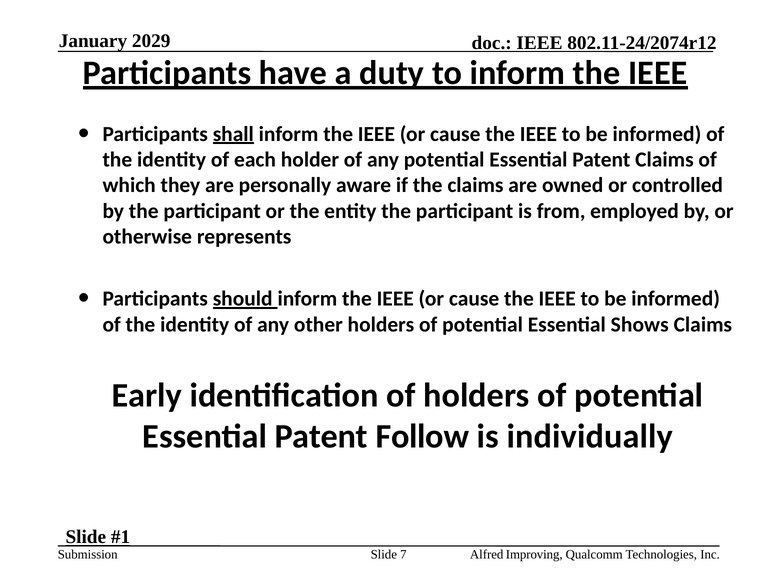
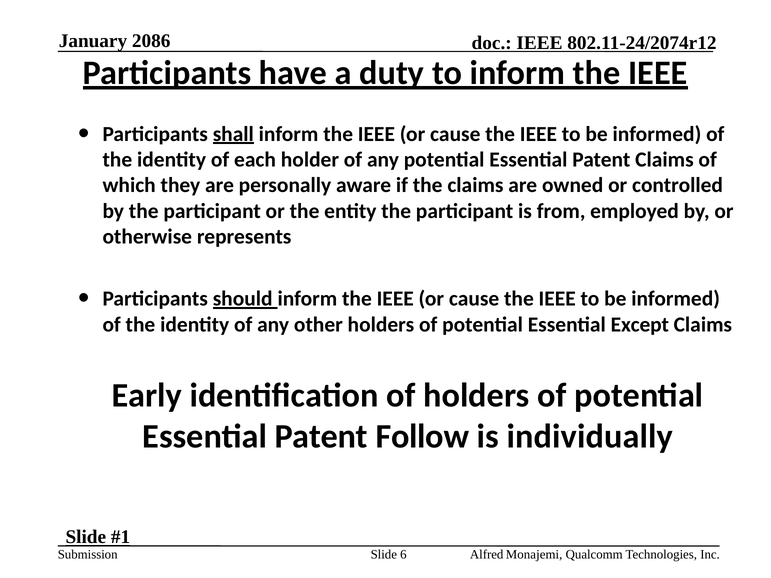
2029: 2029 -> 2086 (151, 41)
Shows: Shows -> Except (640, 325)
7: 7 -> 6 (403, 555)
Improving: Improving -> Monajemi (534, 555)
